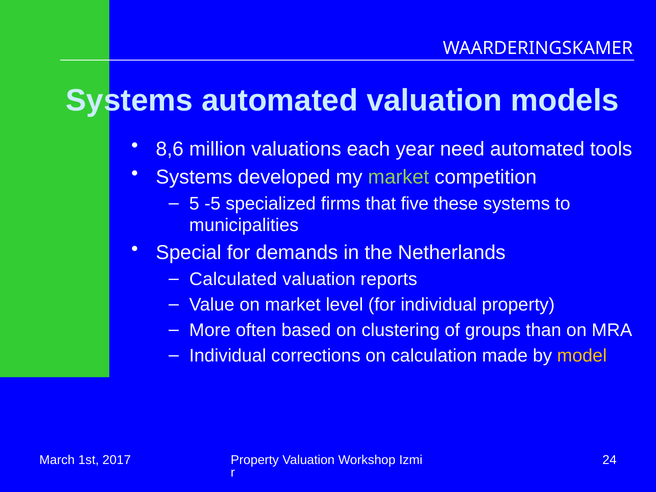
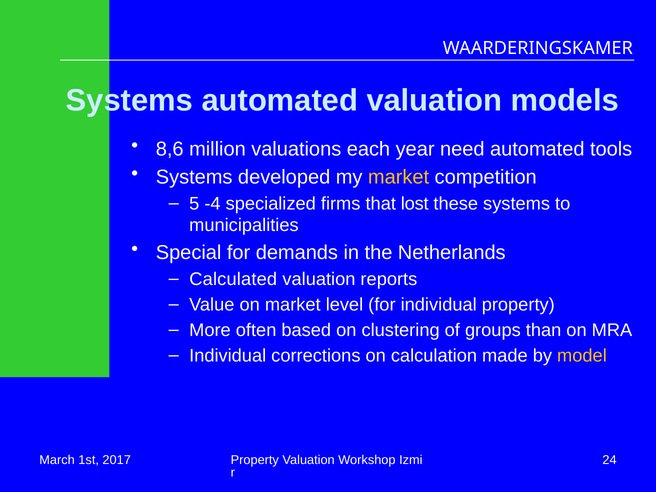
market colour: light green -> yellow (399, 177)
-5: -5 -> -4 (212, 204)
five: five -> lost (415, 204)
